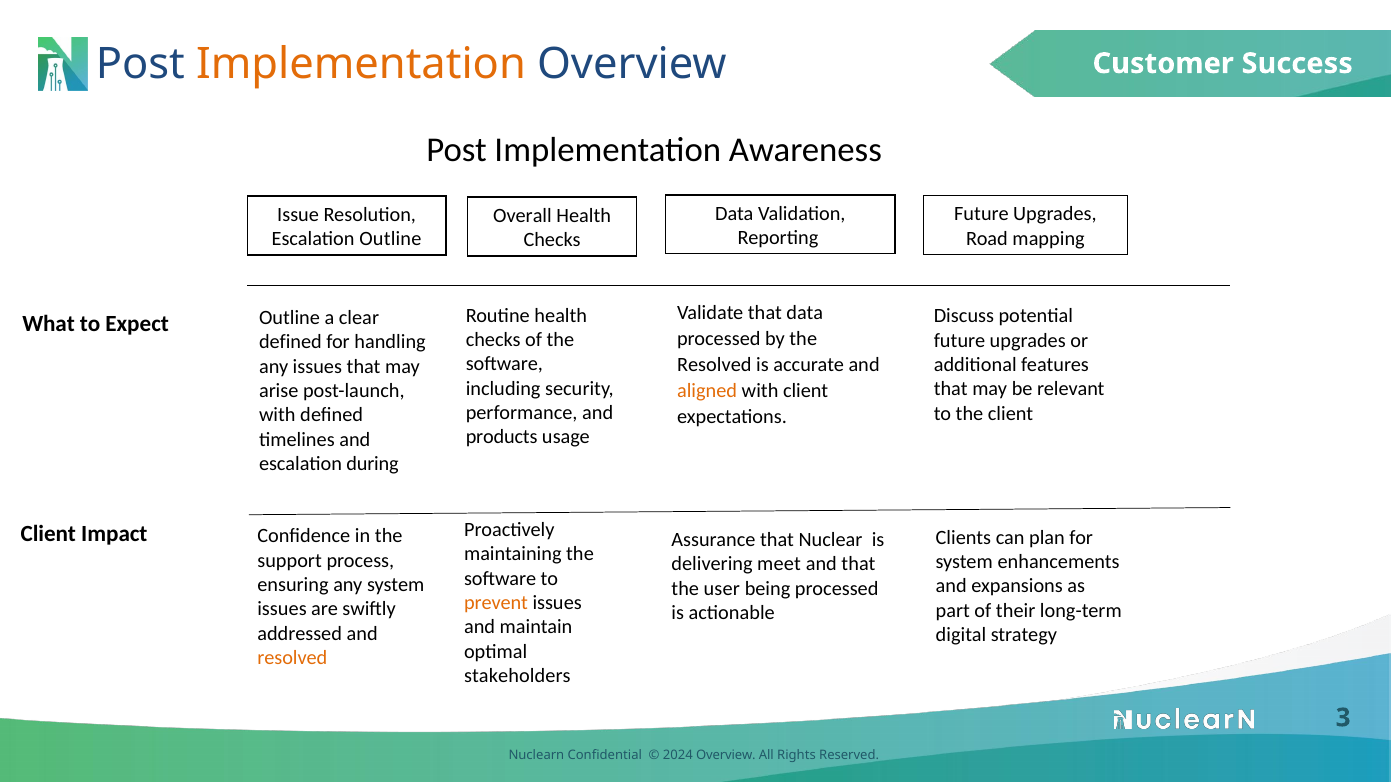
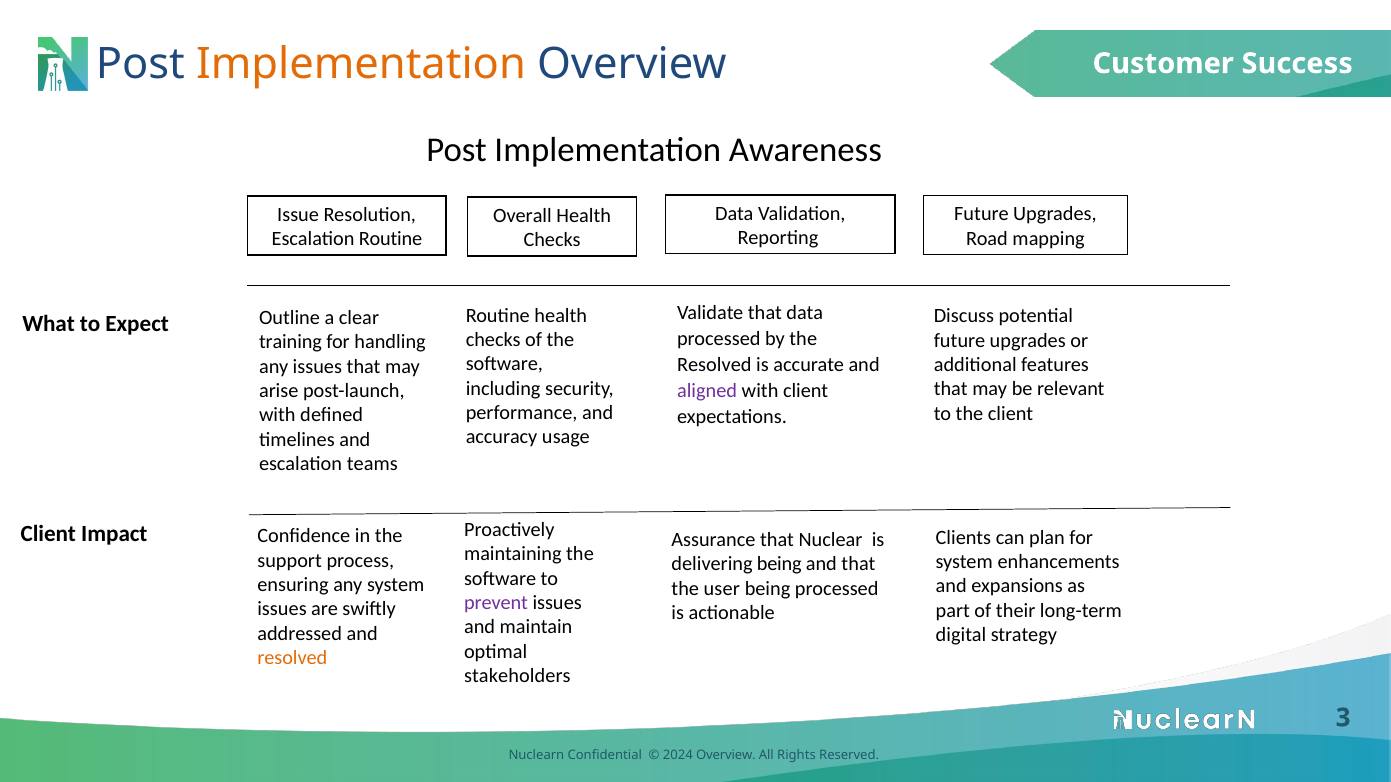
Escalation Outline: Outline -> Routine (391, 239)
defined: defined -> training (290, 342)
aligned colour: orange -> purple (707, 391)
products: products -> accuracy (502, 438)
during: during -> teams (372, 464)
delivering meet: meet -> being (779, 564)
prevent colour: orange -> purple (496, 603)
